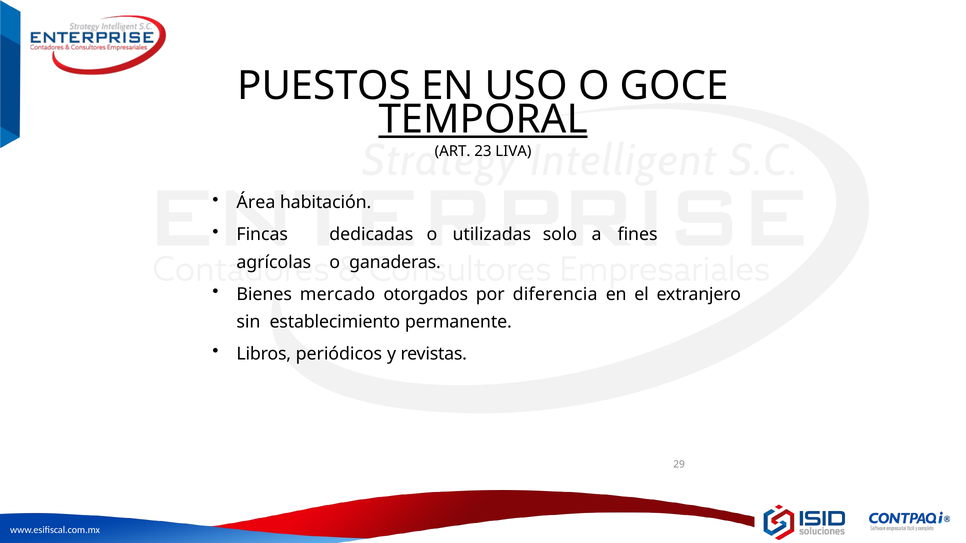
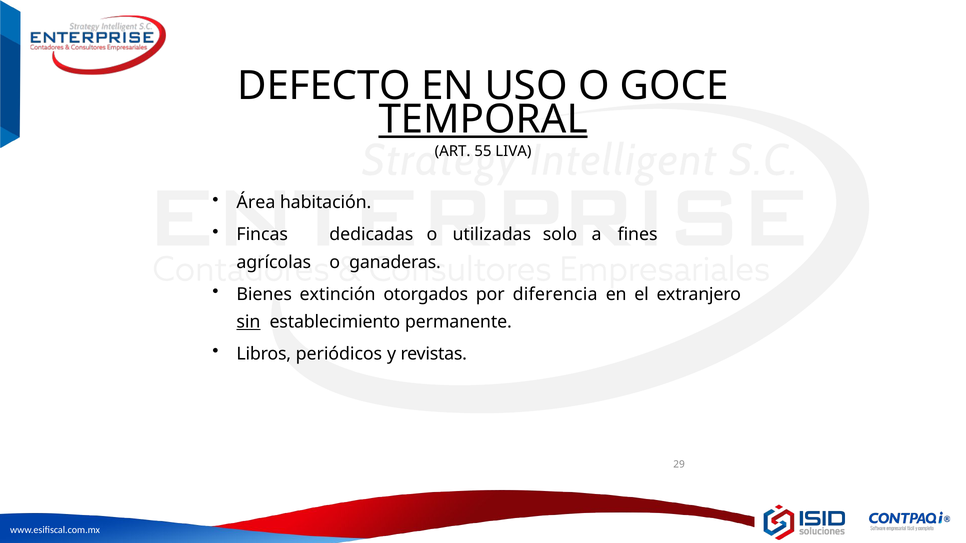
PUESTOS: PUESTOS -> DEFECTO (324, 86)
23: 23 -> 55 (483, 151)
mercado: mercado -> extinción (338, 294)
sin underline: none -> present (248, 322)
